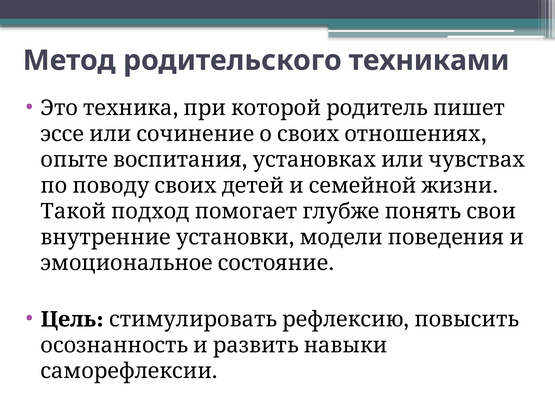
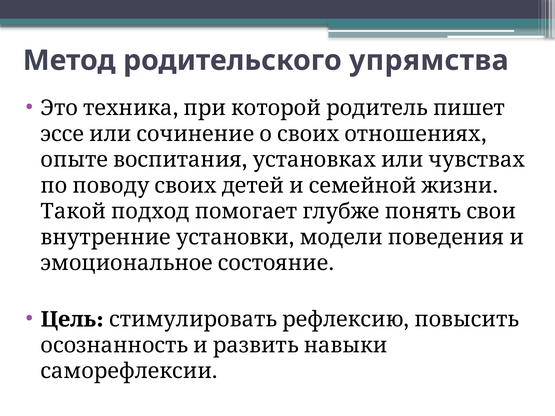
техниками: техниками -> упрямства (429, 61)
